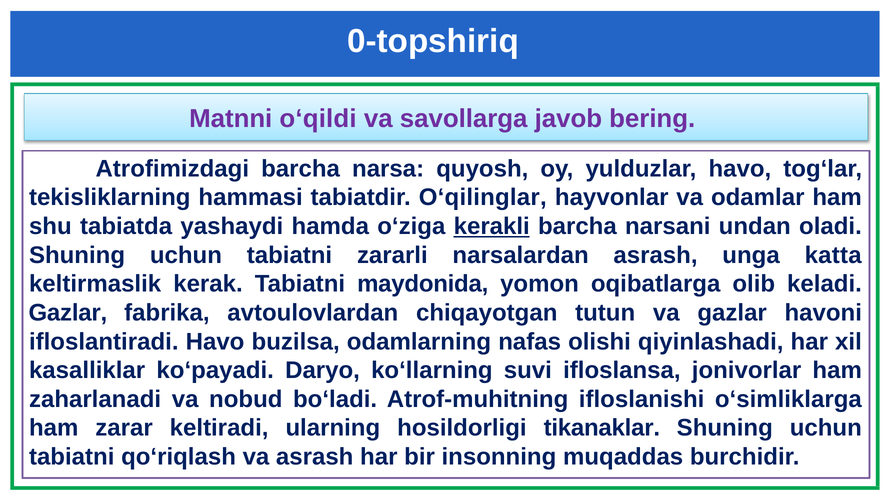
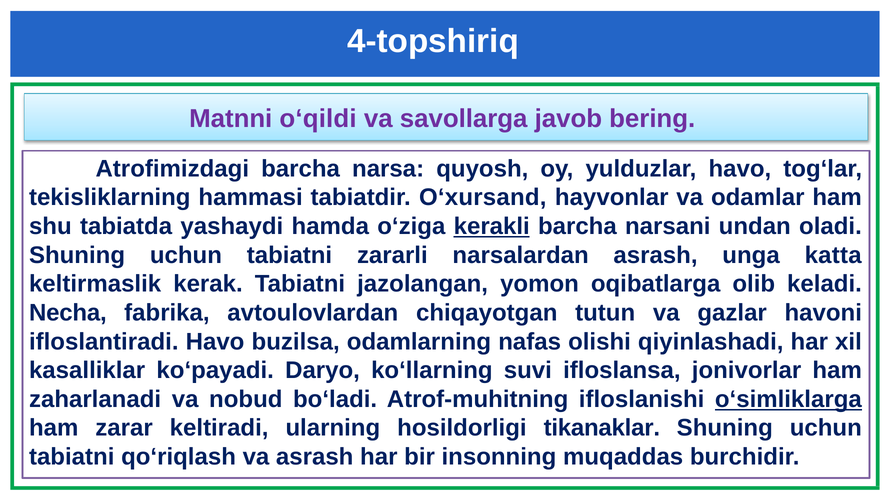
0-topshiriq: 0-topshiriq -> 4-topshiriq (433, 41)
O‘qilinglar: O‘qilinglar -> O‘xursand (483, 198)
maydonida: maydonida -> jazolangan (423, 284)
Gazlar: Gazlar -> Necha (68, 313)
o‘simliklarga underline: none -> present (788, 399)
